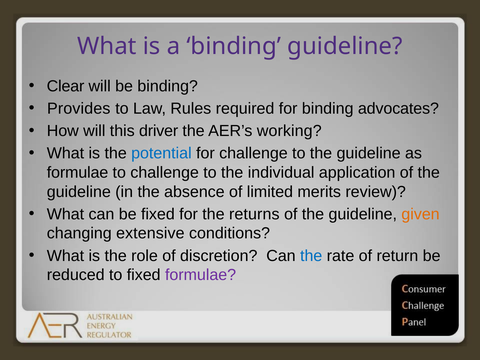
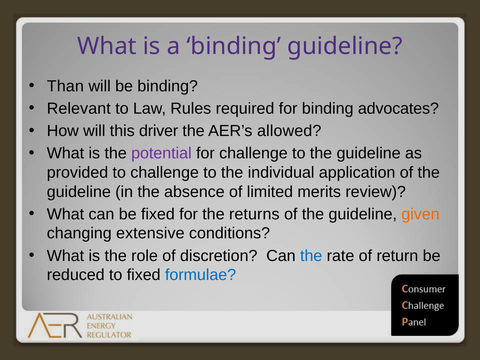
Clear: Clear -> Than (65, 86)
Provides: Provides -> Relevant (79, 109)
working: working -> allowed (289, 131)
potential colour: blue -> purple (161, 153)
formulae: formulae -> provided (78, 173)
formulae colour: purple -> blue (201, 275)
